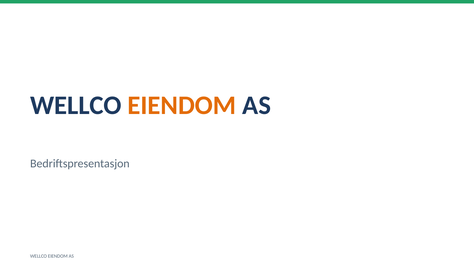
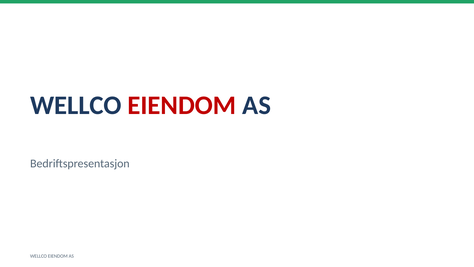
EIENDOM colour: orange -> red (182, 105)
